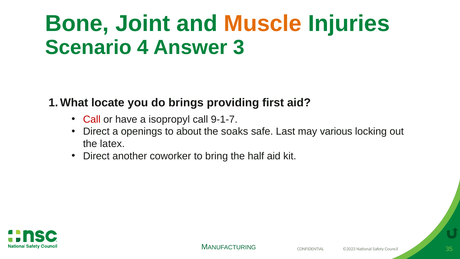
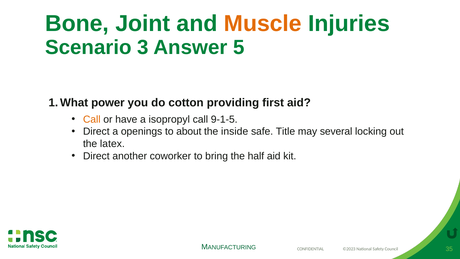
4: 4 -> 3 (143, 47)
3: 3 -> 5 (239, 47)
locate: locate -> power (108, 102)
brings: brings -> cotton (186, 102)
Call colour: red -> orange (92, 119)
9-1-7: 9-1-7 -> 9-1-5 (224, 119)
soaks: soaks -> inside (235, 131)
Last: Last -> Title (285, 131)
various: various -> several (336, 131)
